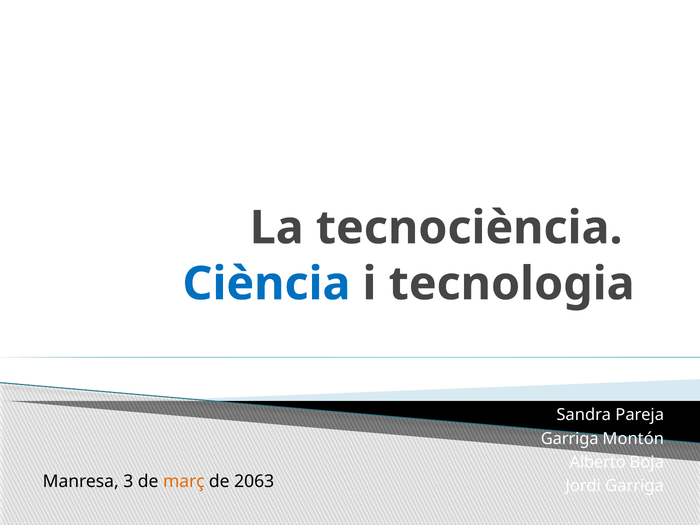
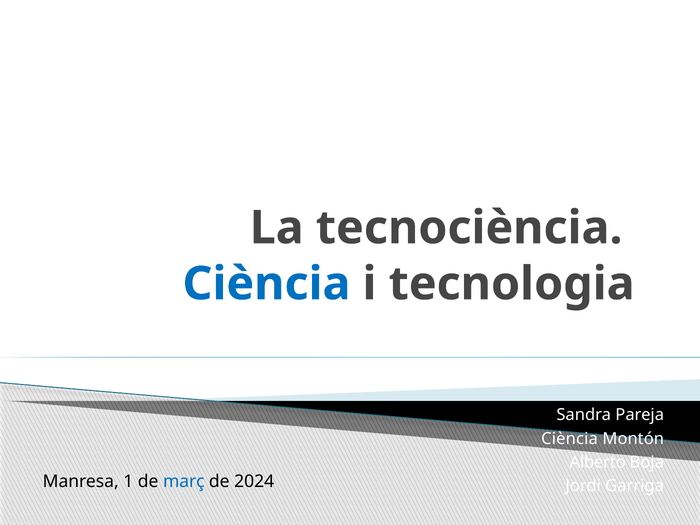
Garriga: Garriga -> Ciència (570, 439)
3: 3 -> 1 (128, 482)
març colour: orange -> blue (184, 482)
2063: 2063 -> 2024 (254, 482)
